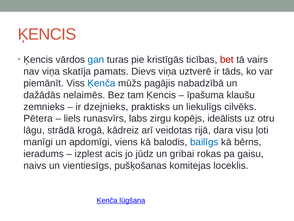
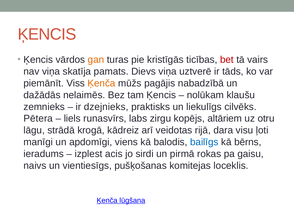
gan colour: blue -> orange (96, 59)
Ķenča colour: blue -> orange (101, 83)
īpašuma: īpašuma -> nolūkam (205, 95)
ideālists: ideālists -> altāriem (225, 118)
jūdz: jūdz -> sirdi (145, 154)
gribai: gribai -> pirmā (182, 154)
